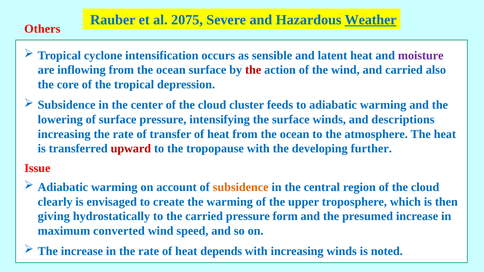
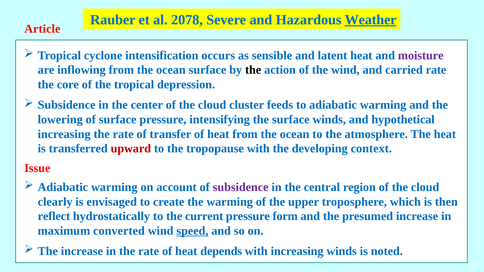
2075: 2075 -> 2078 (187, 20)
Others: Others -> Article (42, 29)
the colour: red -> black (253, 70)
carried also: also -> rate (436, 70)
descriptions: descriptions -> hypothetical (403, 120)
further: further -> context (371, 149)
subsidence colour: orange -> purple (241, 187)
giving: giving -> reflect (54, 216)
the carried: carried -> current (204, 216)
speed underline: none -> present (192, 231)
